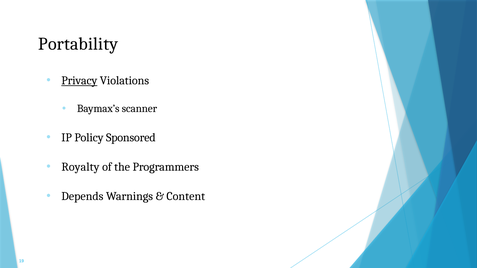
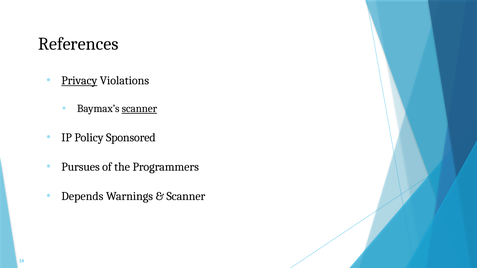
Portability: Portability -> References (78, 44)
scanner underline: none -> present (139, 109)
Royalty: Royalty -> Pursues (81, 167)
Content: Content -> Scanner (186, 197)
